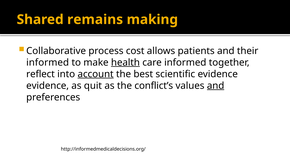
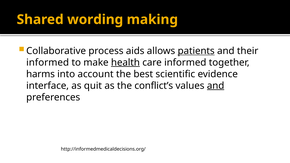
remains: remains -> wording (95, 20)
cost: cost -> aids (135, 51)
patients underline: none -> present (196, 51)
reflect: reflect -> harms (41, 74)
account underline: present -> none (96, 74)
evidence: evidence -> interface (48, 86)
